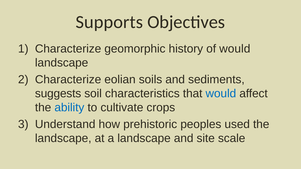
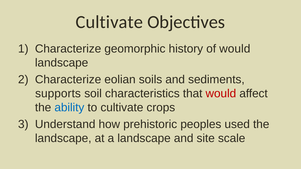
Supports: Supports -> Cultivate (109, 22)
suggests: suggests -> supports (58, 94)
would colour: blue -> red (221, 94)
